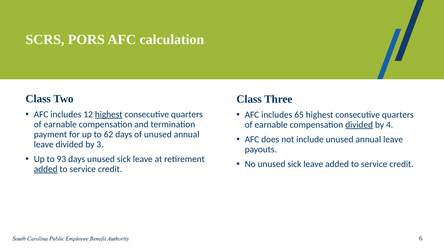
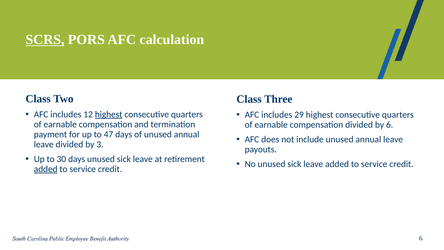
SCRS underline: none -> present (45, 40)
65: 65 -> 29 (299, 115)
divided underline: present -> none (359, 125)
by 4: 4 -> 6 (390, 125)
62: 62 -> 47 (108, 134)
93: 93 -> 30 (61, 159)
